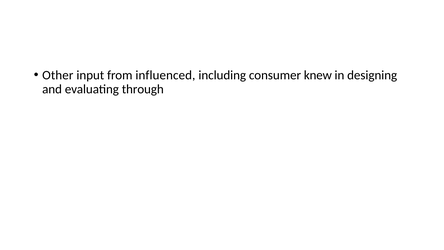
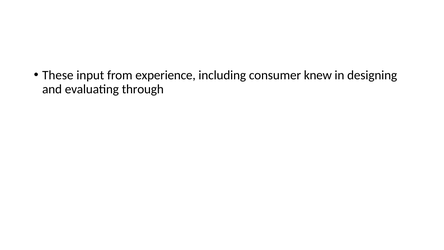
Other: Other -> These (58, 75)
influenced: influenced -> experience (166, 75)
